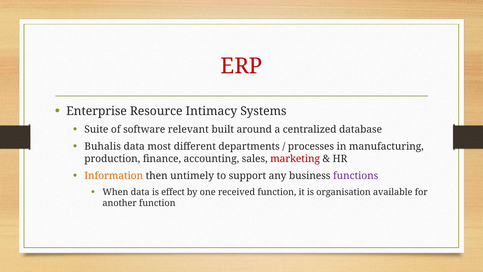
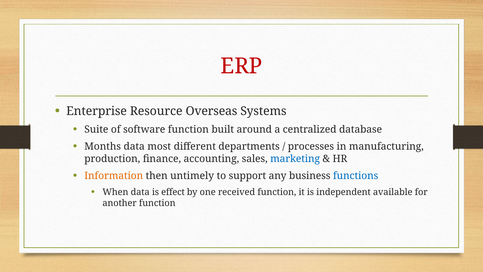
Intimacy: Intimacy -> Overseas (211, 111)
software relevant: relevant -> function (188, 129)
Buhalis: Buhalis -> Months (103, 146)
marketing colour: red -> blue (295, 159)
functions colour: purple -> blue (356, 176)
organisation: organisation -> independent (344, 192)
